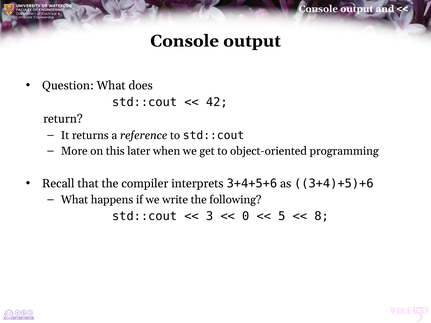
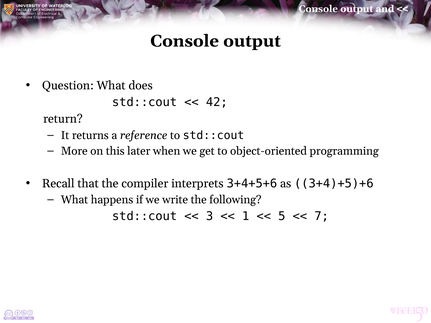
0: 0 -> 1 (246, 216)
8: 8 -> 7 (322, 216)
